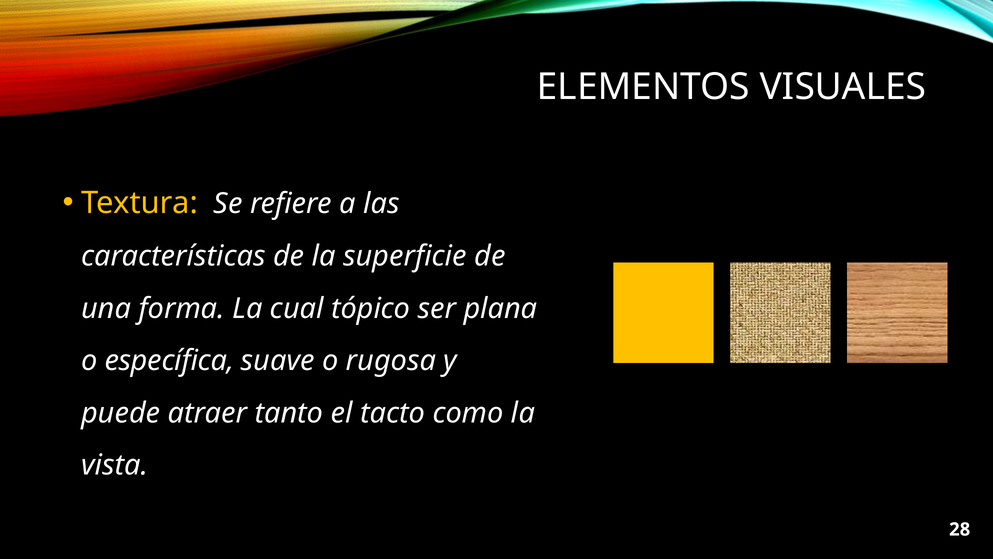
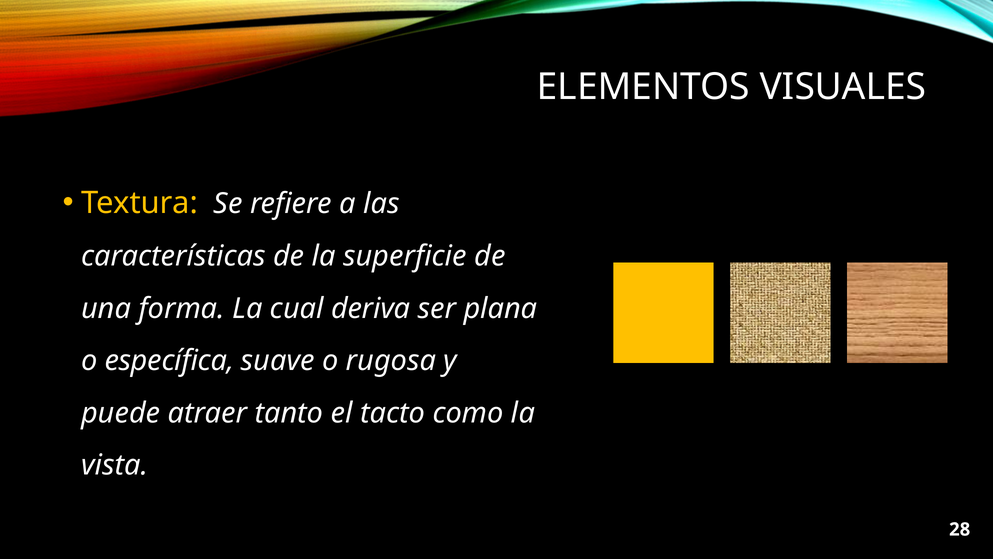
tópico: tópico -> deriva (371, 308)
